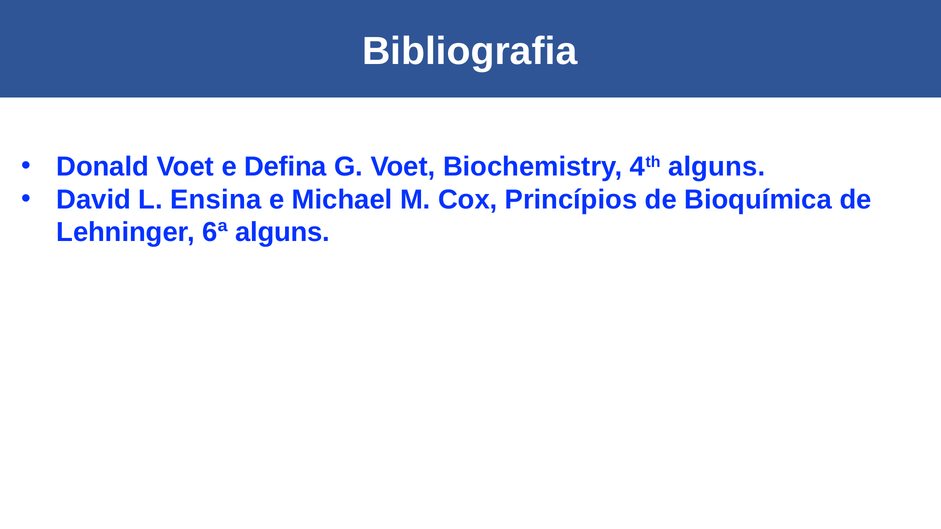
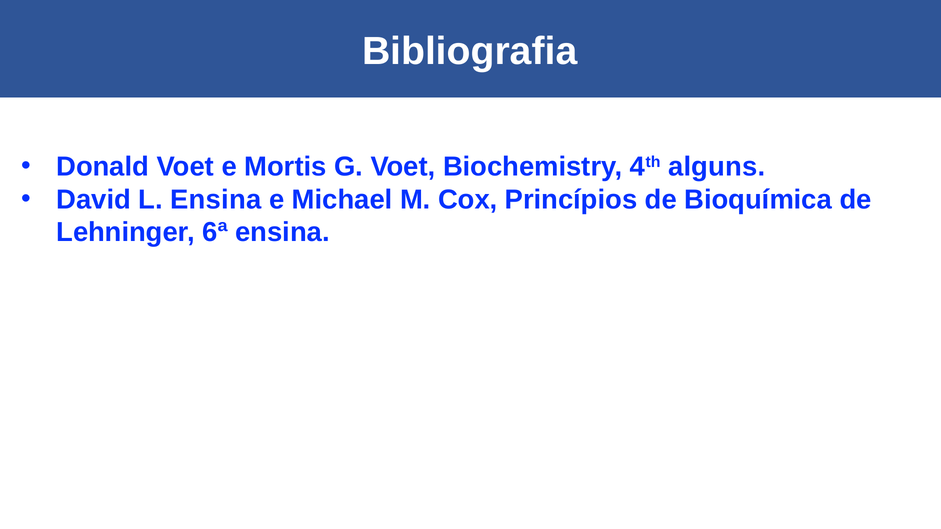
Defina: Defina -> Mortis (285, 167)
6ª alguns: alguns -> ensina (282, 233)
